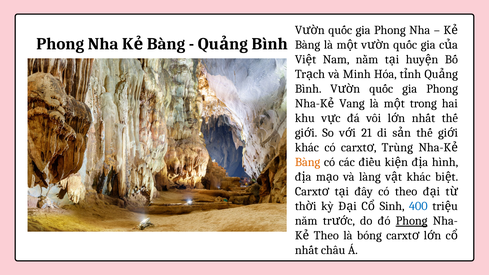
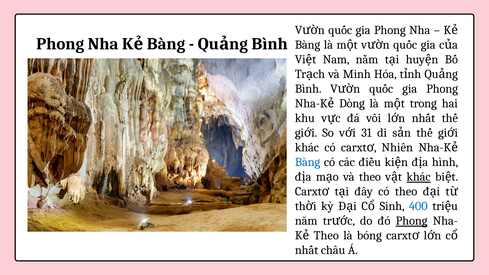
Vang: Vang -> Dòng (352, 104)
21: 21 -> 31 (366, 133)
Trùng: Trùng -> Nhiên (397, 148)
Bàng colour: orange -> blue (308, 162)
và làng: làng -> theo (370, 177)
khác underline: none -> present (419, 177)
